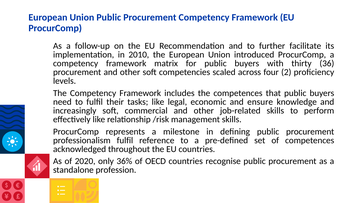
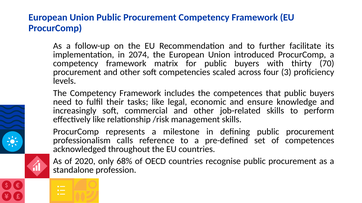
2010: 2010 -> 2074 (139, 55)
36: 36 -> 70 (327, 64)
2: 2 -> 3 (286, 72)
professionalism fulfil: fulfil -> calls (125, 141)
36%: 36% -> 68% (124, 162)
